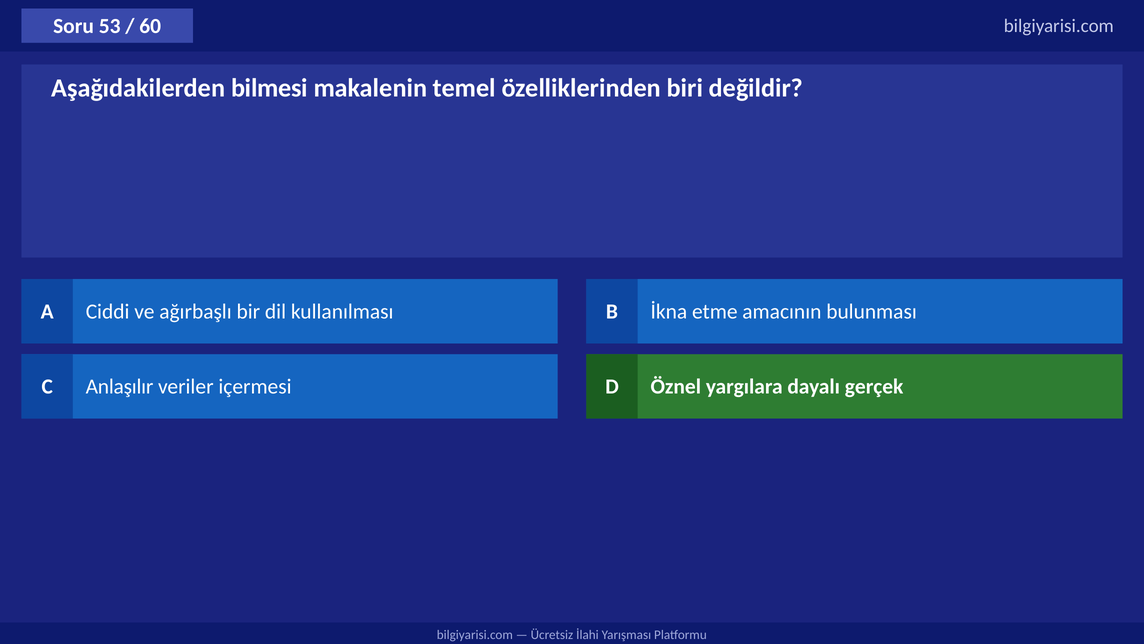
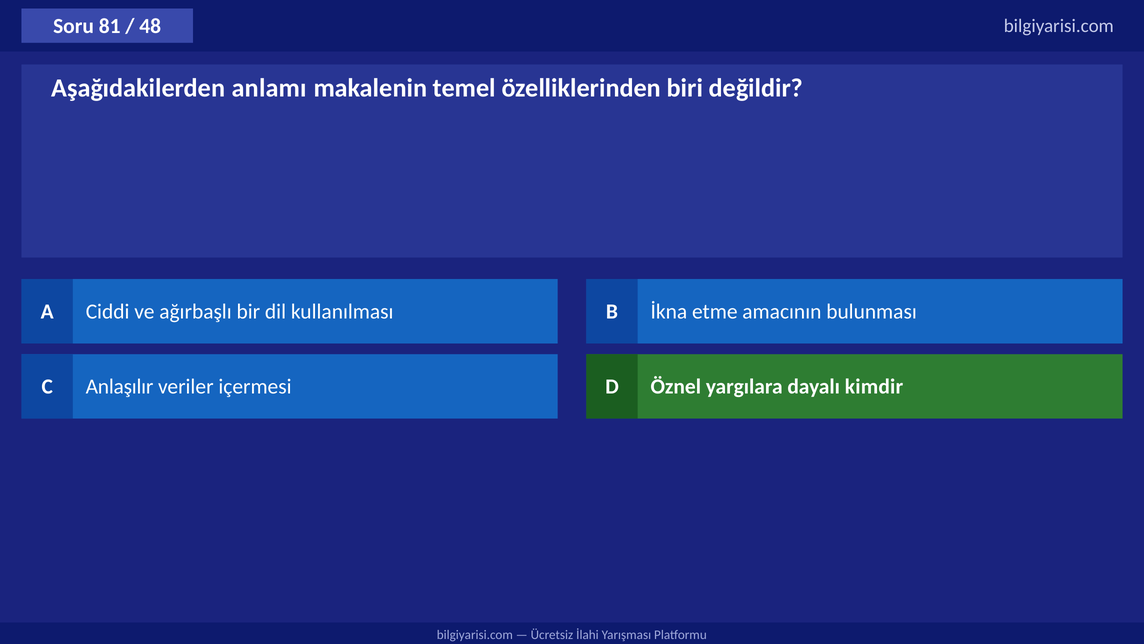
53: 53 -> 81 (110, 26)
60: 60 -> 48 (150, 26)
bilmesi: bilmesi -> anlamı (269, 88)
gerçek: gerçek -> kimdir (874, 386)
